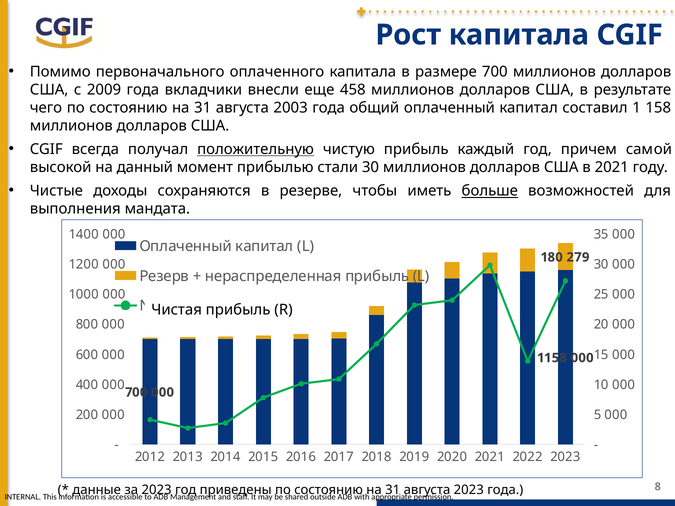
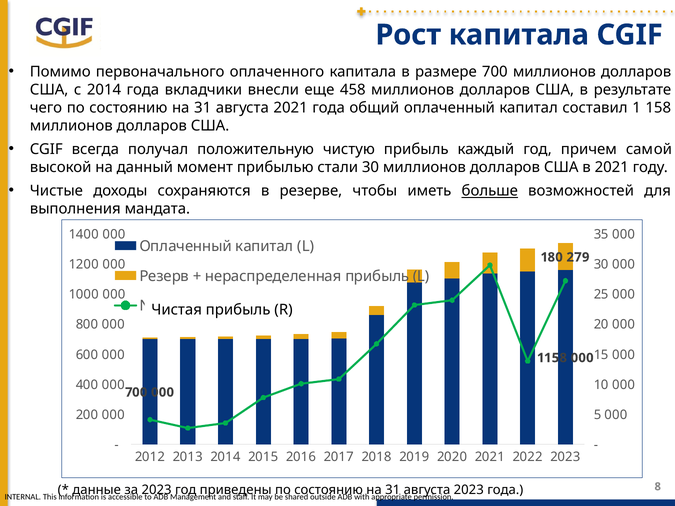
с 2009: 2009 -> 2014 (104, 90)
августа 2003: 2003 -> 2021 (291, 108)
положительную underline: present -> none (256, 149)
